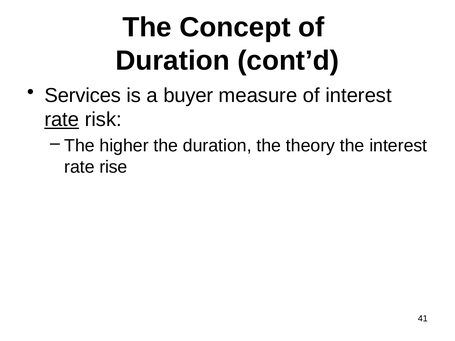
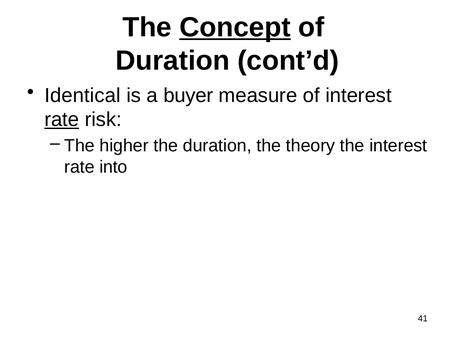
Concept underline: none -> present (235, 27)
Services: Services -> Identical (83, 95)
rise: rise -> into (113, 167)
